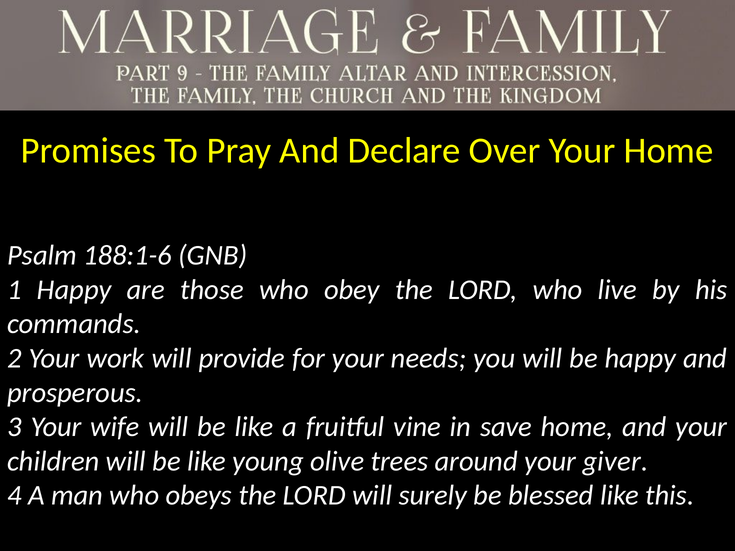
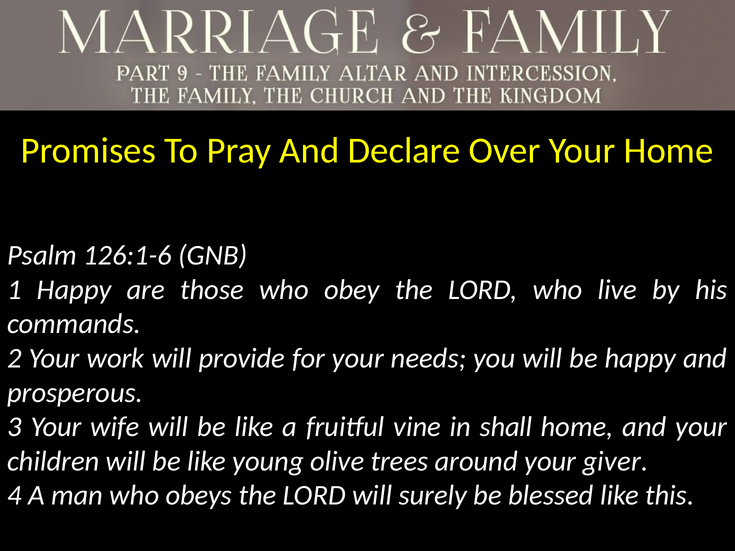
188:1-6: 188:1-6 -> 126:1-6 (128, 255)
save: save -> shall (506, 427)
